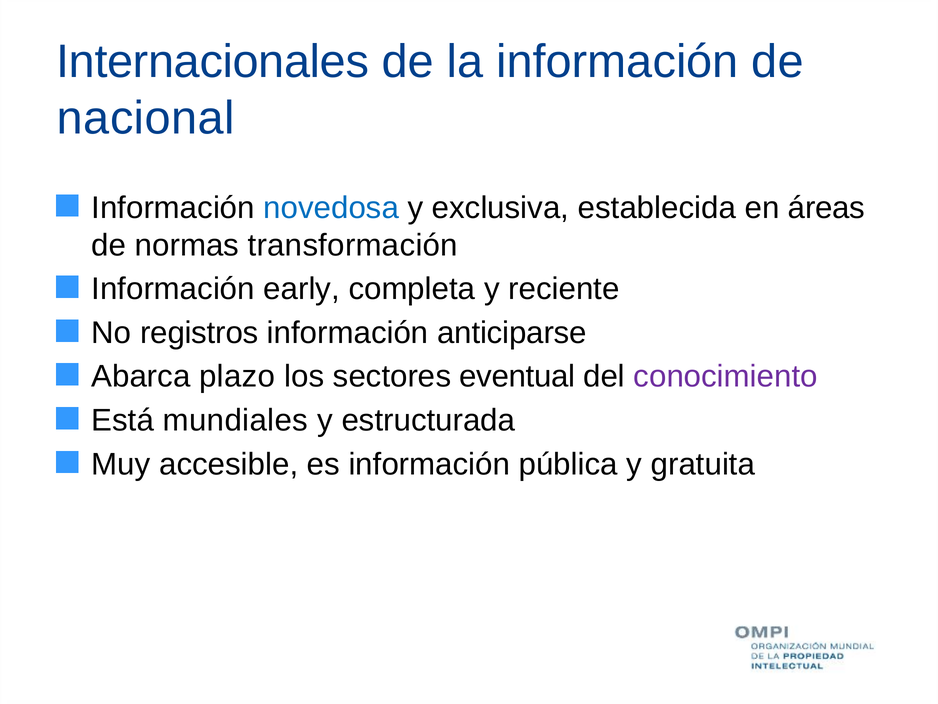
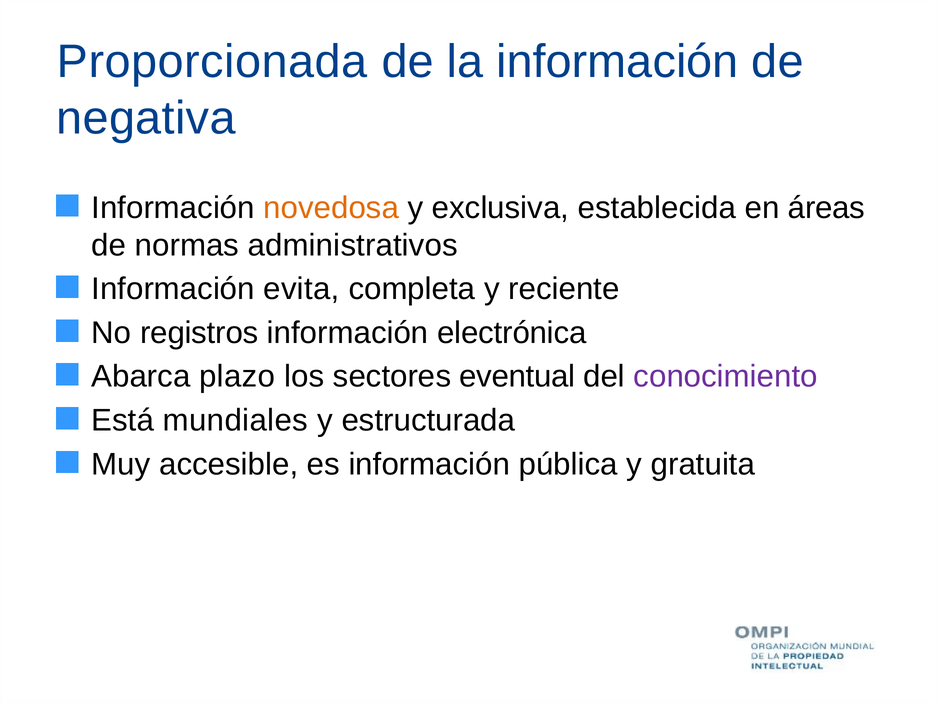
Internacionales: Internacionales -> Proporcionada (212, 62)
nacional: nacional -> negativa (146, 118)
novedosa colour: blue -> orange (331, 208)
transformación: transformación -> administrativos (353, 245)
early: early -> evita (301, 289)
anticiparse: anticiparse -> electrónica (512, 333)
